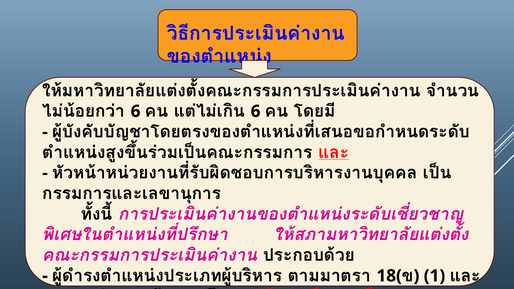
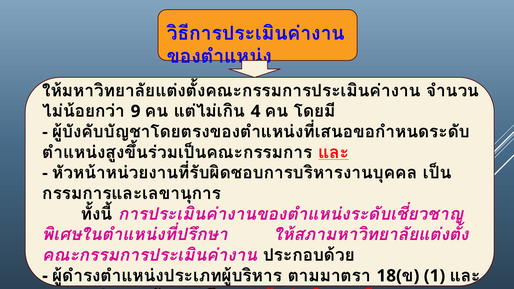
6: 6 -> 9 (136, 111)
6: 6 -> 4 (256, 111)
